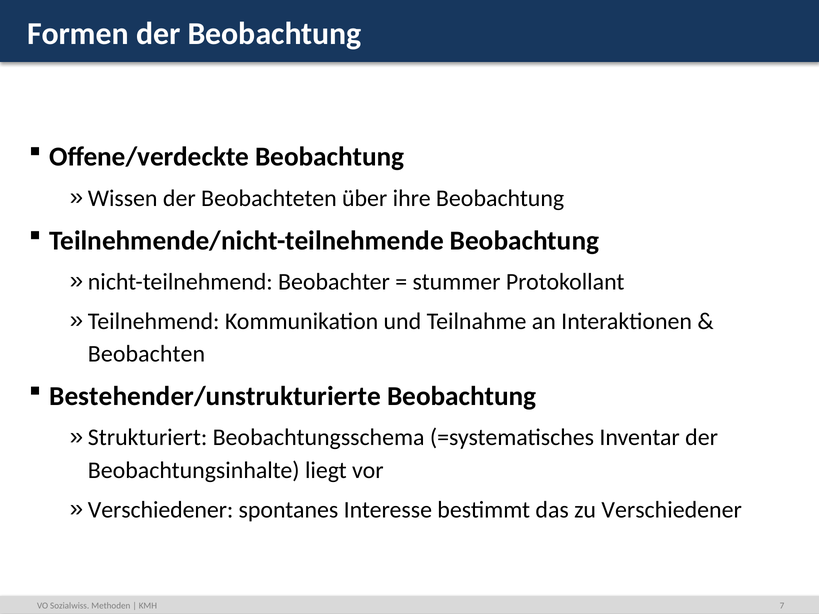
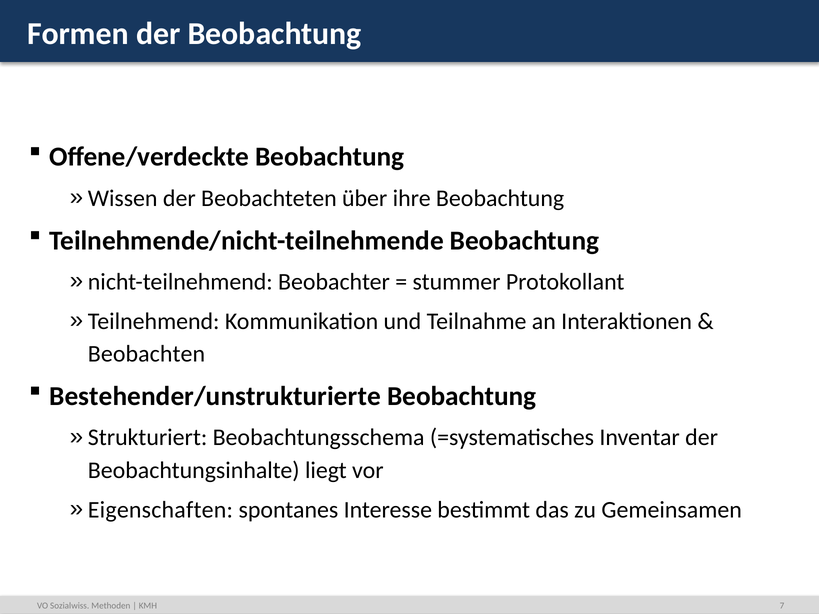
Verschiedener: Verschiedener -> Eigenschaften (160, 510)
zu Verschiedener: Verschiedener -> Gemeinsamen (672, 510)
